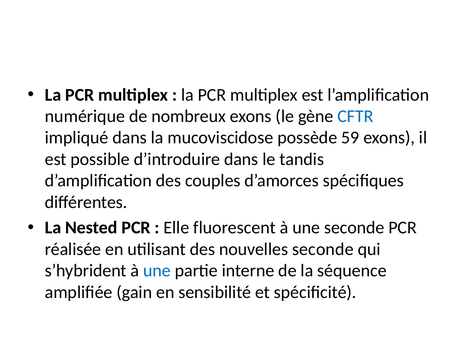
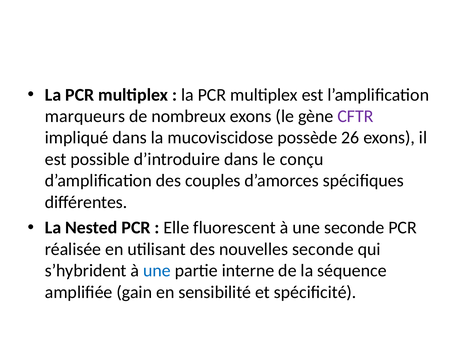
numérique: numérique -> marqueurs (85, 116)
CFTR colour: blue -> purple (356, 116)
59: 59 -> 26 (350, 138)
tandis: tandis -> conçu (302, 159)
